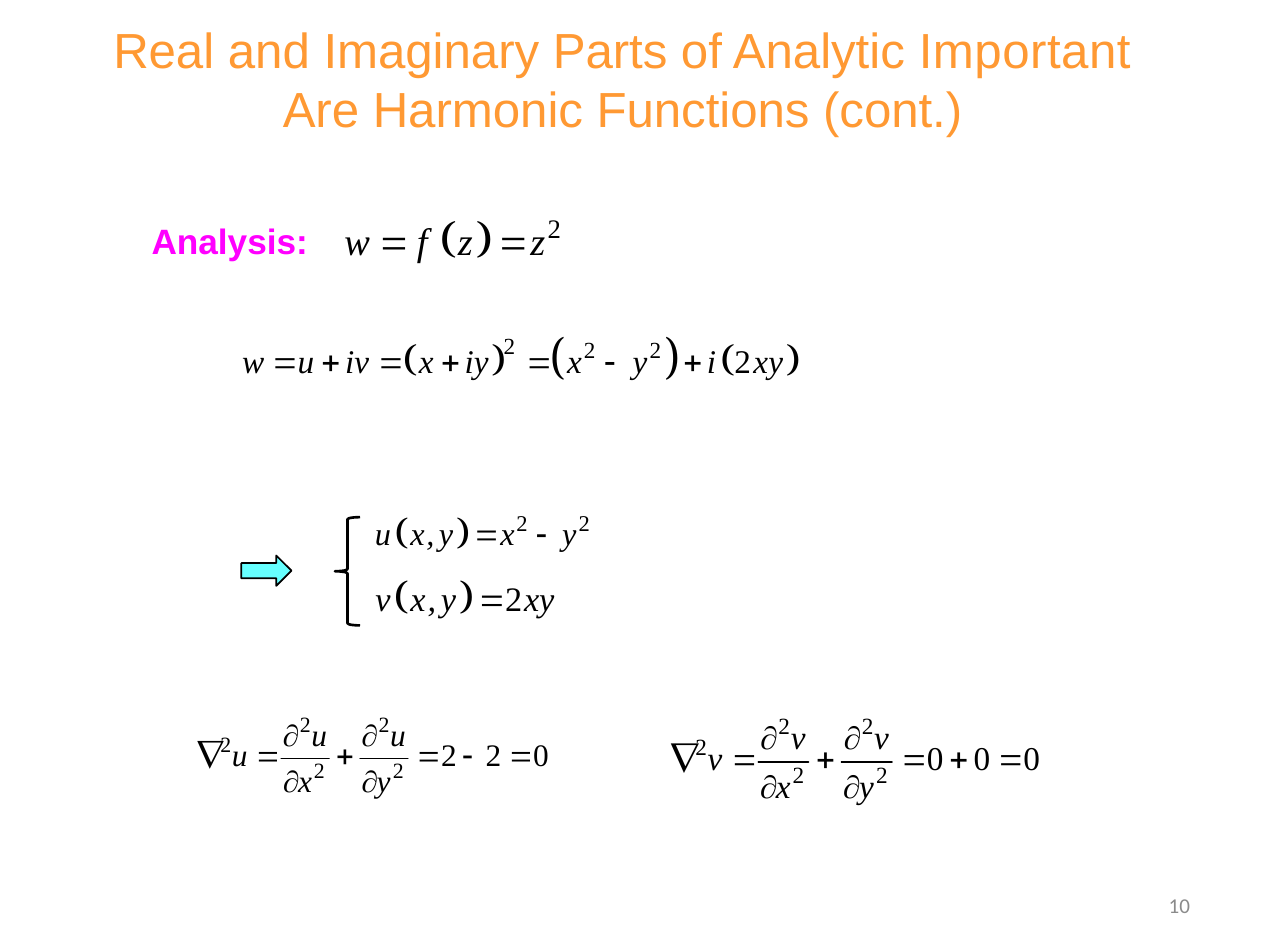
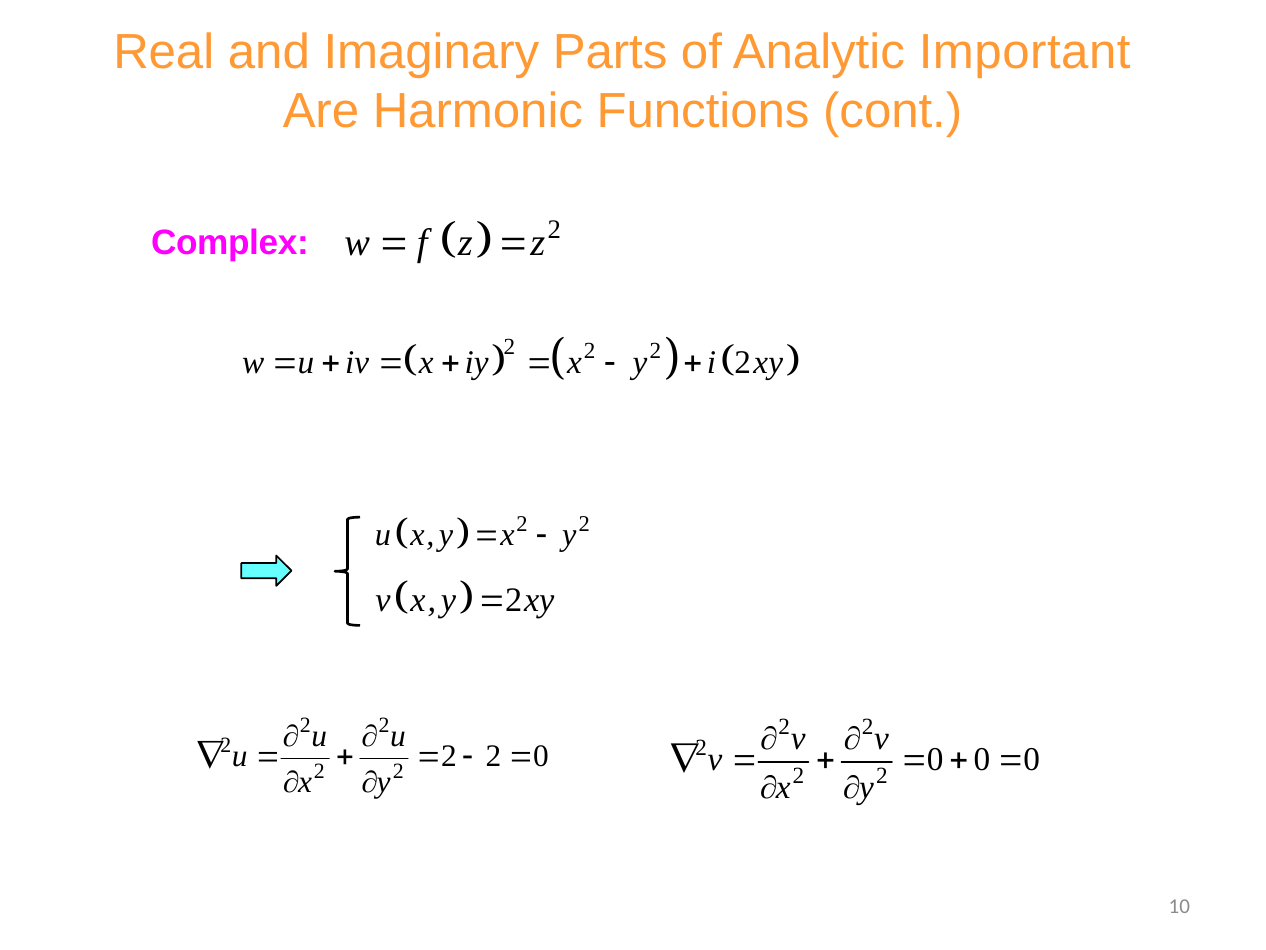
Analysis: Analysis -> Complex (230, 243)
